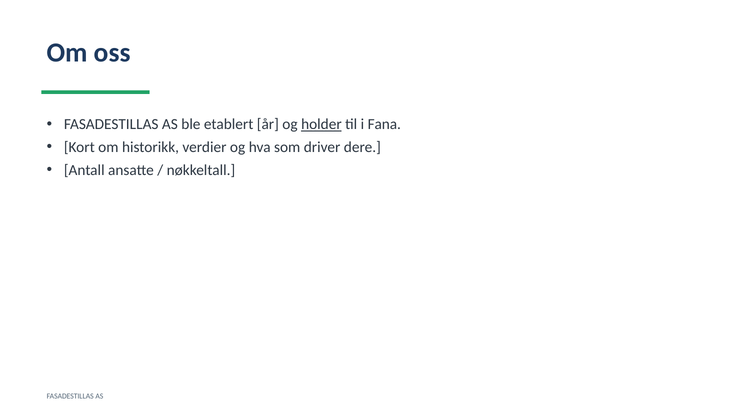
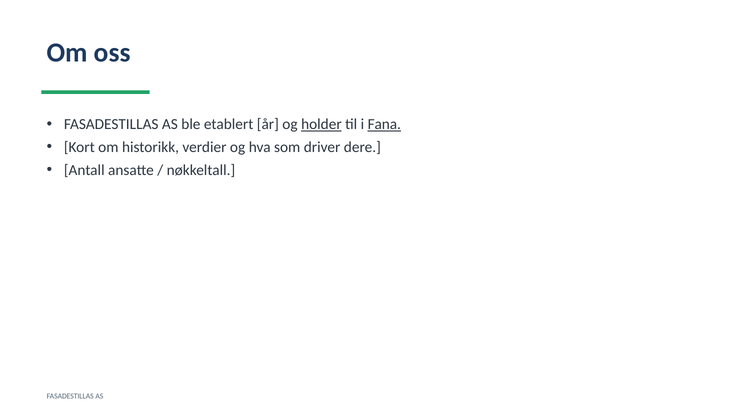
Fana underline: none -> present (384, 124)
